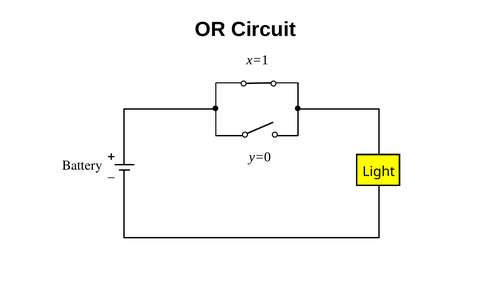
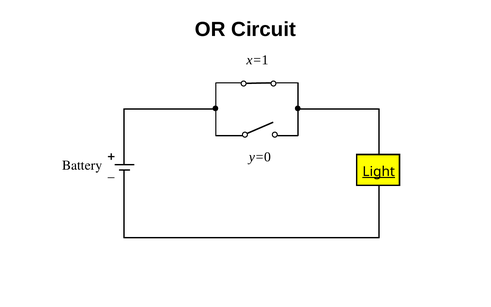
Light underline: none -> present (379, 172)
